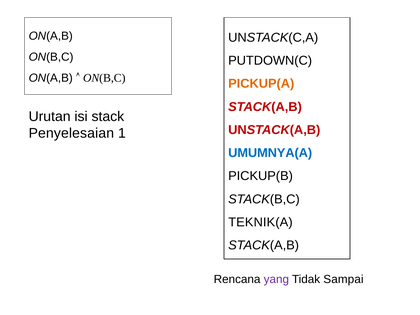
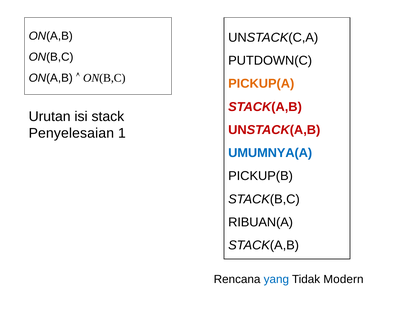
TEKNIK(A: TEKNIK(A -> RIBUAN(A (261, 222)
yang colour: purple -> blue (276, 279)
Sampai: Sampai -> Modern (343, 279)
